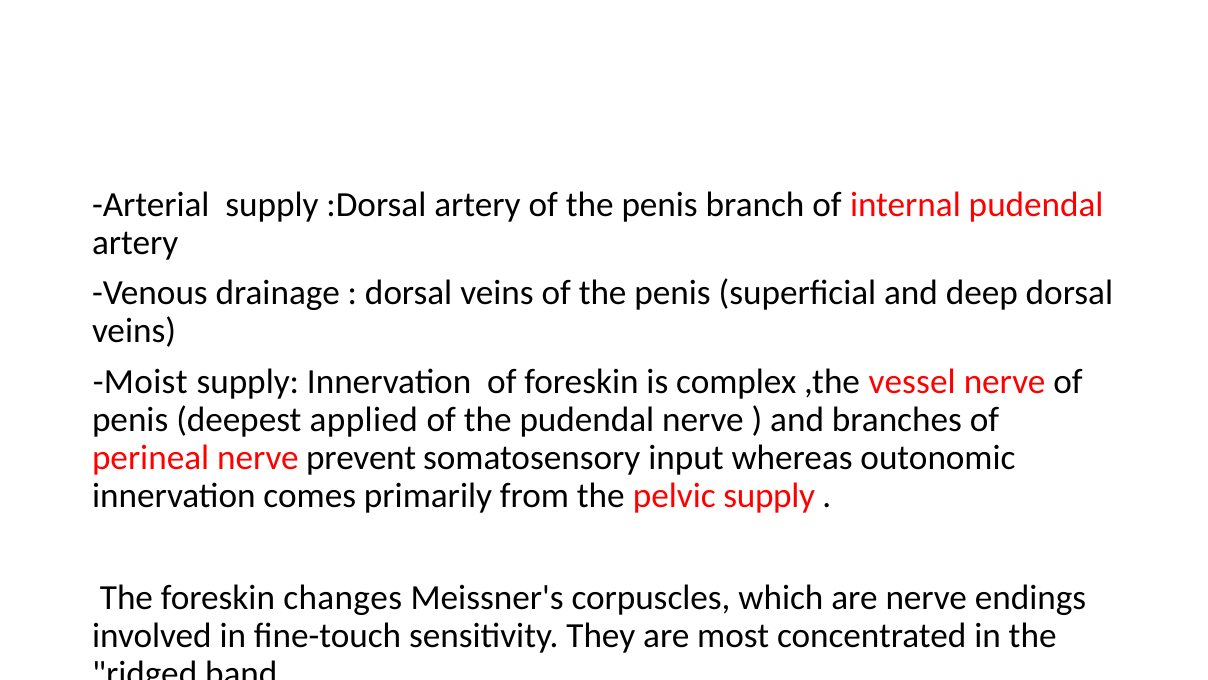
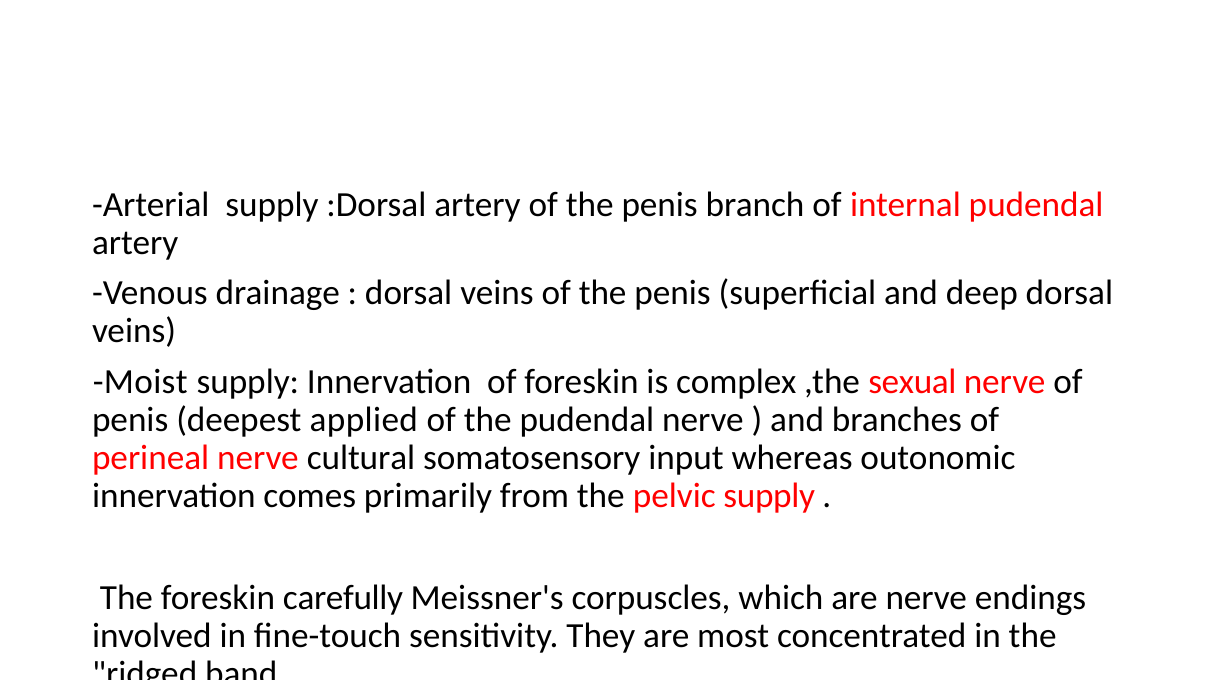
vessel: vessel -> sexual (912, 382)
prevent: prevent -> cultural (361, 458)
changes: changes -> carefully (343, 597)
